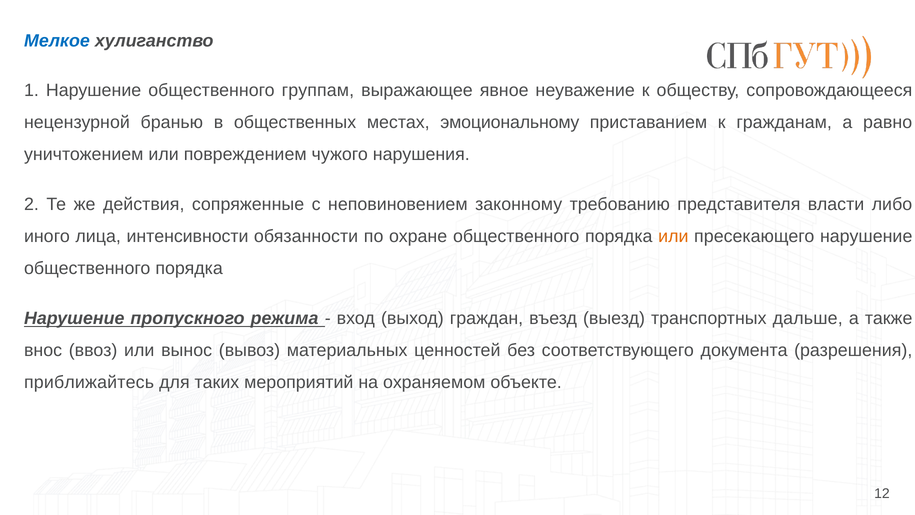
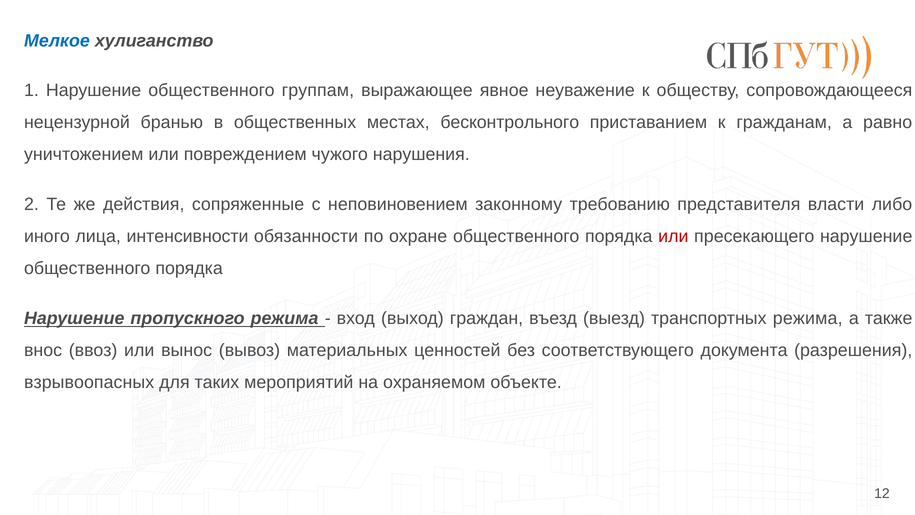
эмоциональному: эмоциональному -> бесконтрольного (510, 122)
или colour: orange -> red (673, 236)
транспортных дальше: дальше -> режима (808, 318)
приближайтесь: приближайтесь -> взрывоопасных (89, 382)
